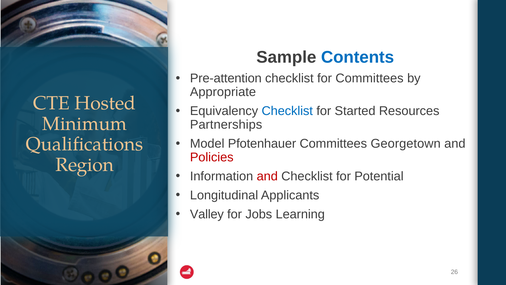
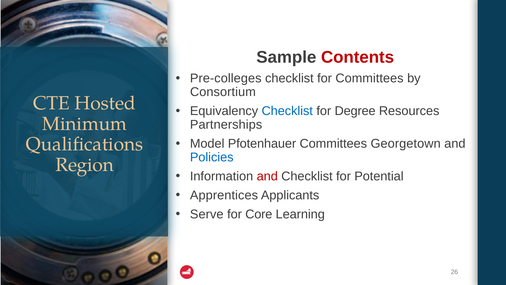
Contents colour: blue -> red (358, 57)
Pre-attention: Pre-attention -> Pre-colleges (226, 78)
Appropriate: Appropriate -> Consortium (223, 92)
Started: Started -> Degree (355, 111)
Policies colour: red -> blue (212, 157)
Longitudinal: Longitudinal -> Apprentices (224, 195)
Valley: Valley -> Serve (207, 214)
Jobs: Jobs -> Core (259, 214)
